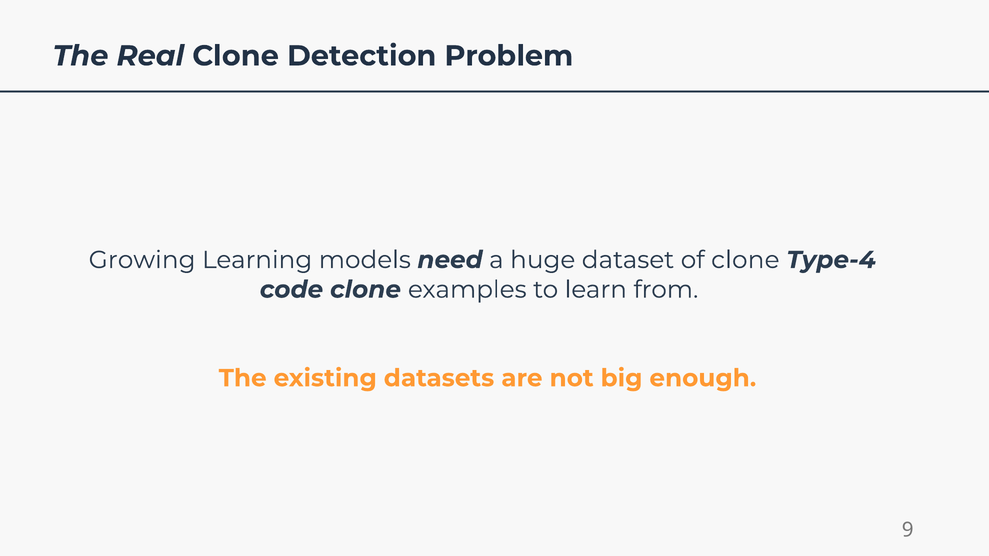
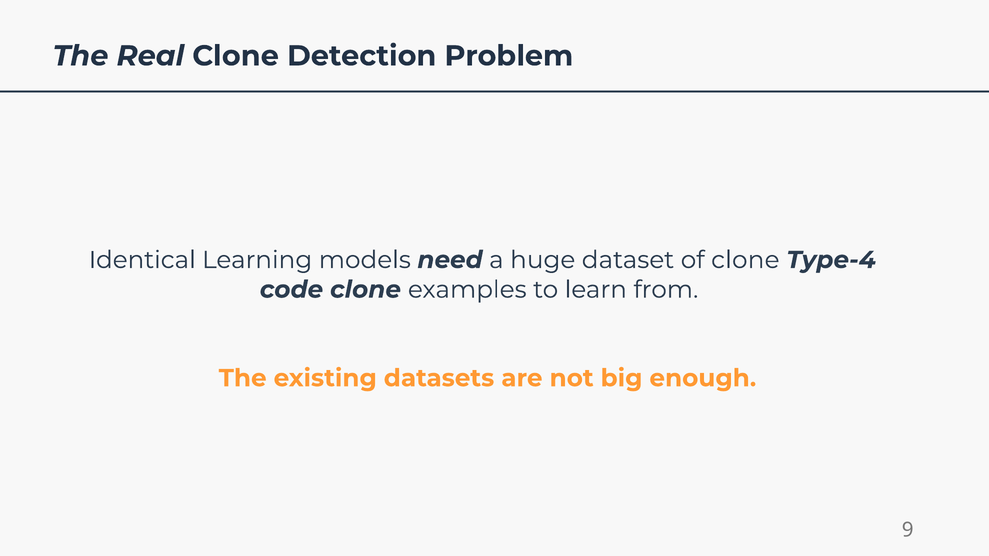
Growing: Growing -> Identical (142, 260)
